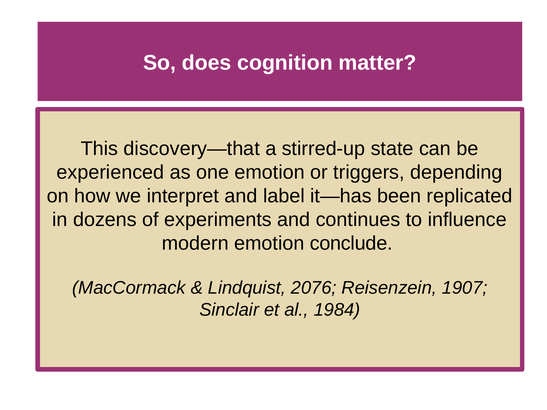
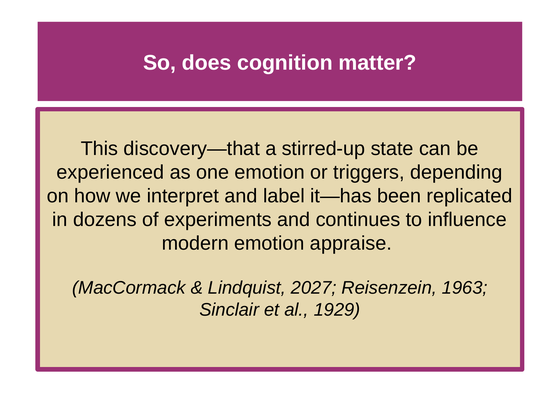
conclude: conclude -> appraise (351, 243)
2076: 2076 -> 2027 (314, 288)
1907: 1907 -> 1963 (465, 288)
1984: 1984 -> 1929 (337, 310)
